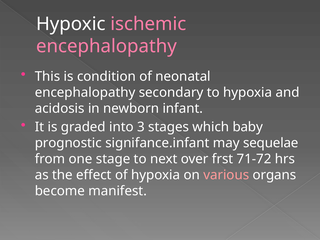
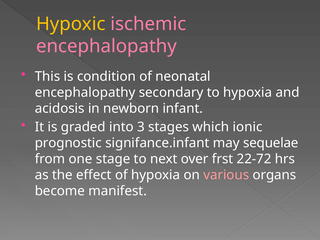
Hypoxic colour: white -> yellow (71, 24)
baby: baby -> ionic (248, 127)
71-72: 71-72 -> 22-72 (254, 159)
